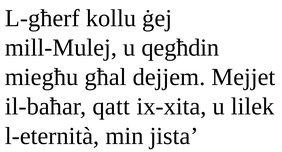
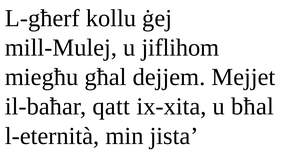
qegħdin: qegħdin -> jiflihom (180, 48)
lilek: lilek -> bħal (252, 106)
